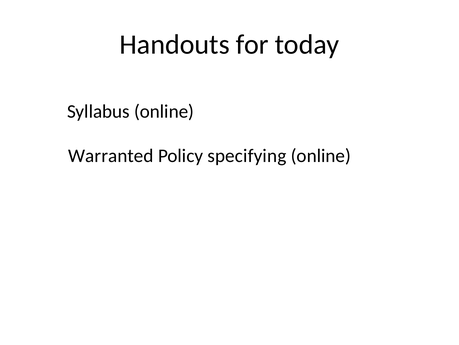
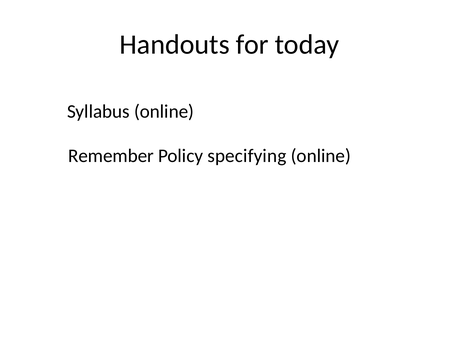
Warranted: Warranted -> Remember (111, 156)
